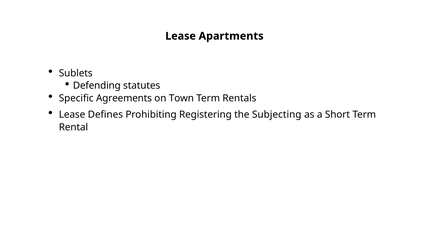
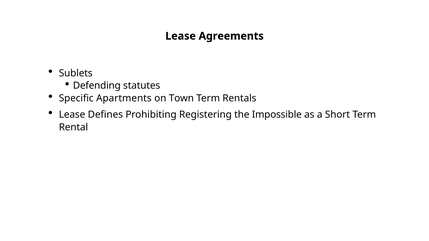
Apartments: Apartments -> Agreements (231, 36)
Agreements: Agreements -> Apartments (124, 98)
Subjecting: Subjecting -> Impossible (277, 115)
